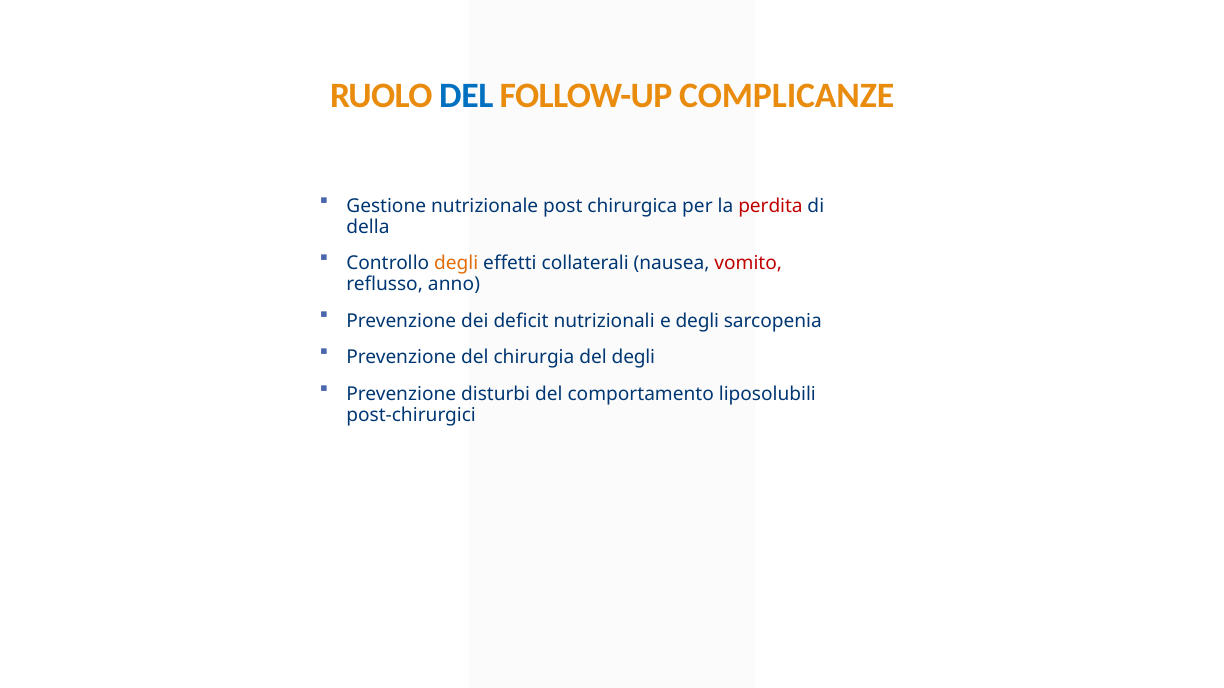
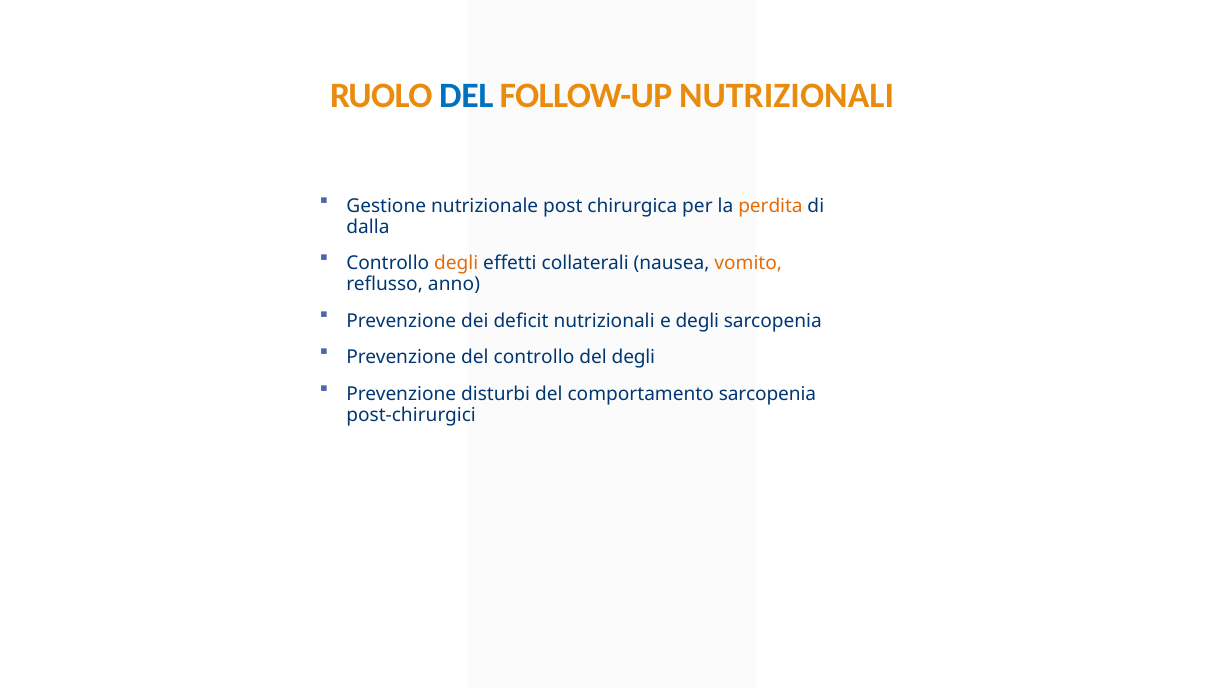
FOLLOW-UP COMPLICANZE: COMPLICANZE -> NUTRIZIONALI (787, 96)
perdita colour: red -> orange (770, 206)
della: della -> dalla (368, 227)
vomito colour: red -> orange (748, 264)
del chirurgia: chirurgia -> controllo (534, 358)
comportamento liposolubili: liposolubili -> sarcopenia (767, 394)
